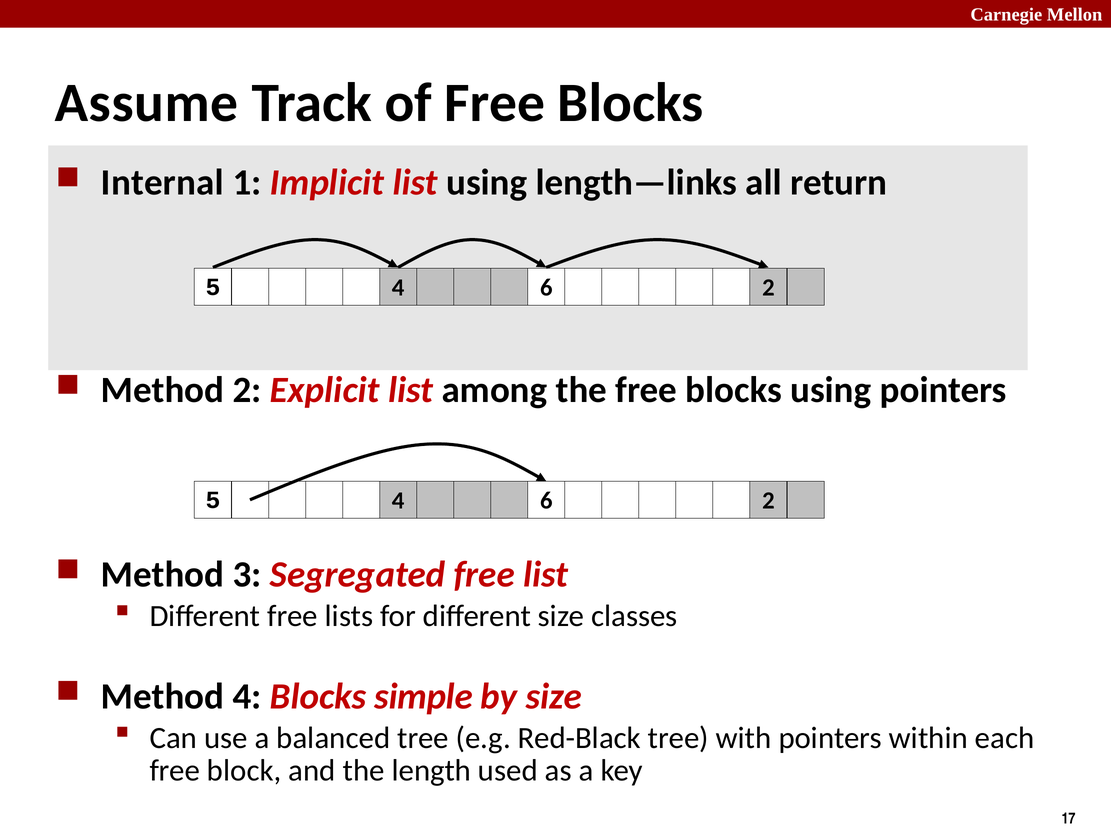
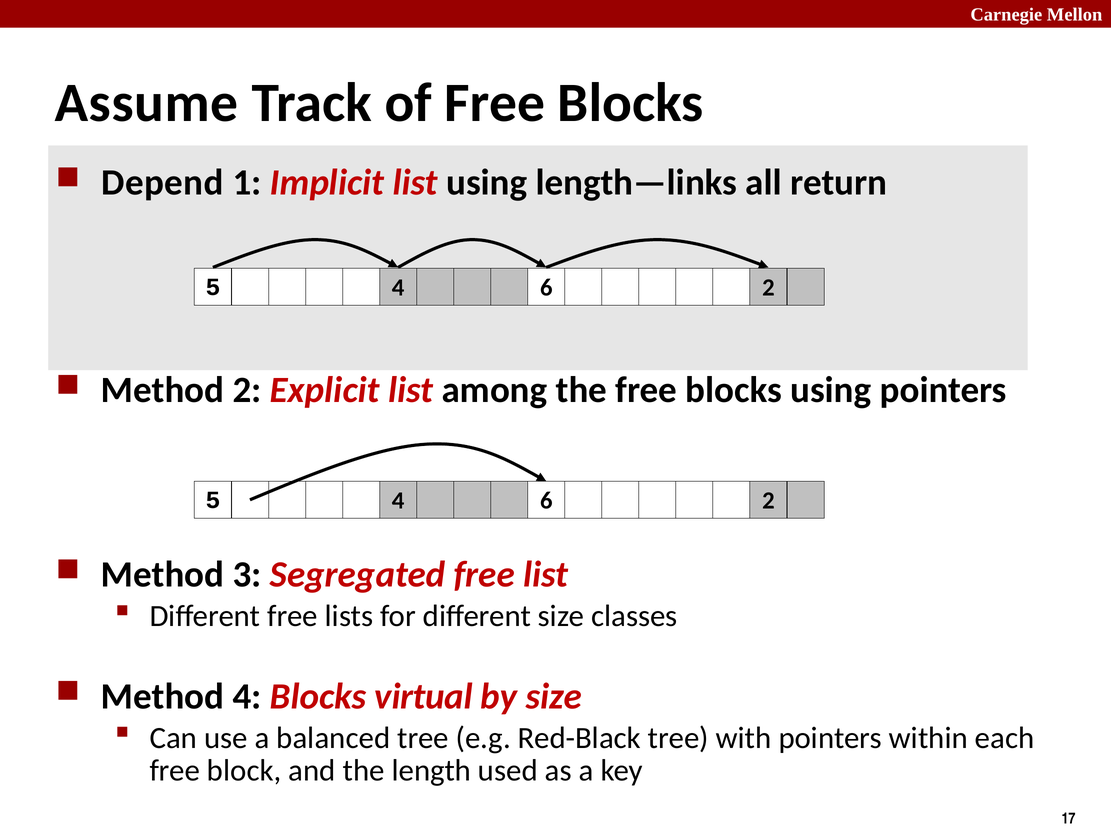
Internal: Internal -> Depend (162, 183)
simple: simple -> virtual (424, 697)
